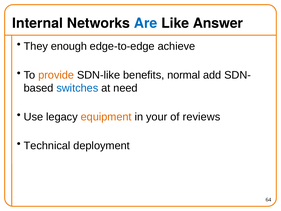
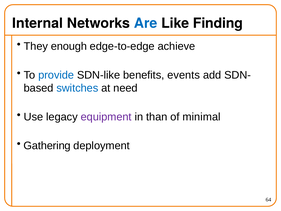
Answer: Answer -> Finding (218, 23)
provide colour: orange -> blue (56, 75)
normal: normal -> events (184, 75)
equipment colour: orange -> purple (106, 117)
your: your -> than (157, 117)
reviews: reviews -> minimal (202, 117)
Technical: Technical -> Gathering (47, 146)
